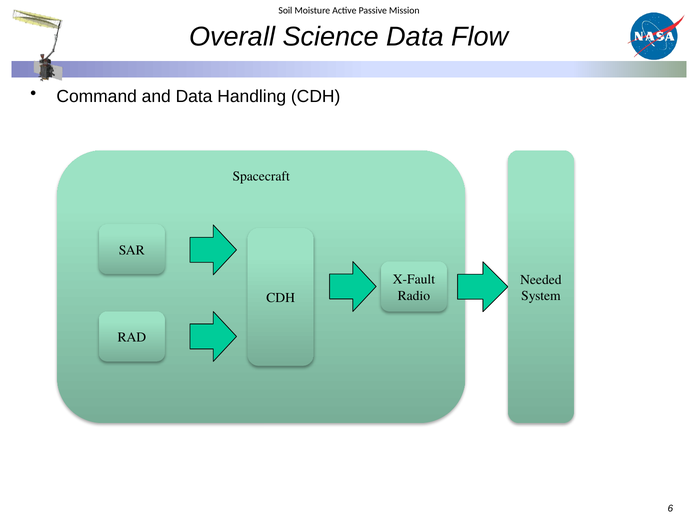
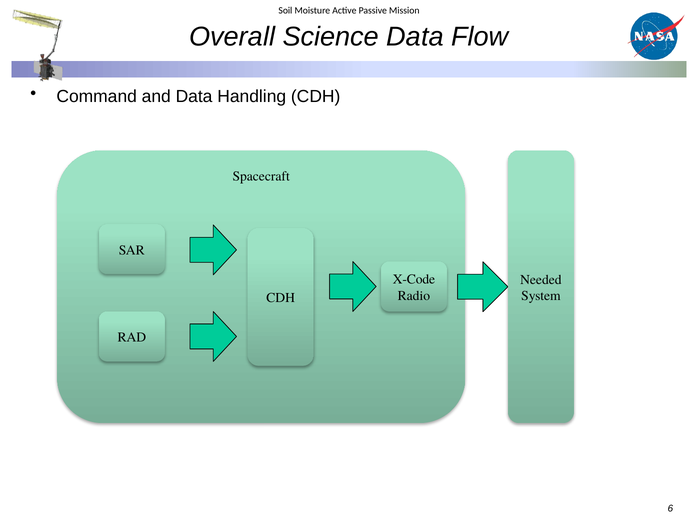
X-Fault: X-Fault -> X-Code (414, 279)
